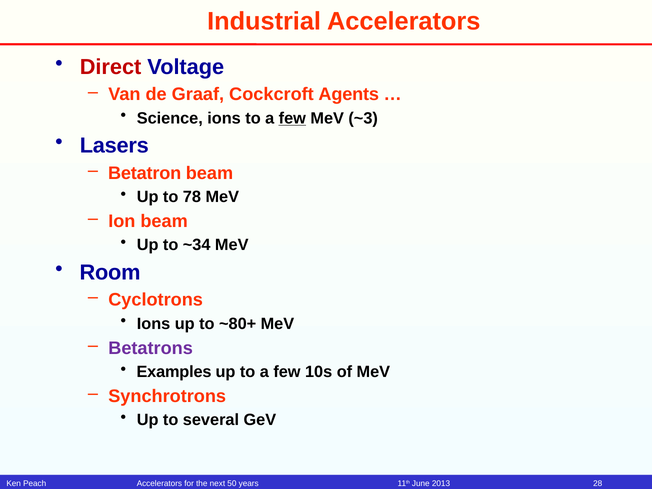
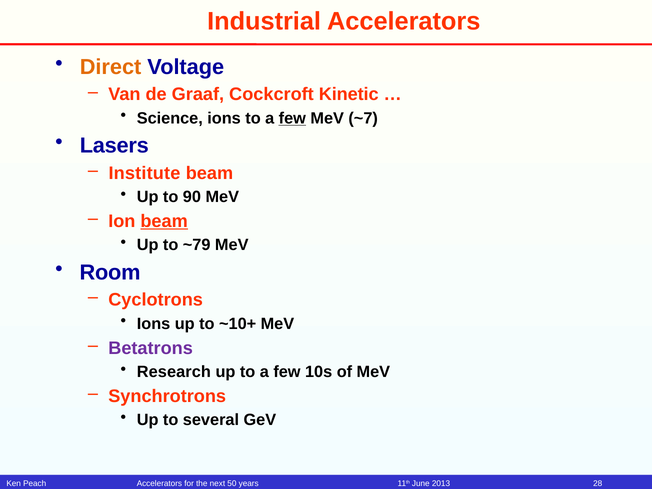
Direct colour: red -> orange (111, 67)
Agents: Agents -> Kinetic (349, 94)
~3: ~3 -> ~7 (363, 118)
Betatron: Betatron -> Institute (144, 173)
78: 78 -> 90 (192, 197)
beam underline: none -> present (164, 221)
~34: ~34 -> ~79 (197, 245)
~80+: ~80+ -> ~10+ (238, 324)
Examples: Examples -> Research (174, 372)
